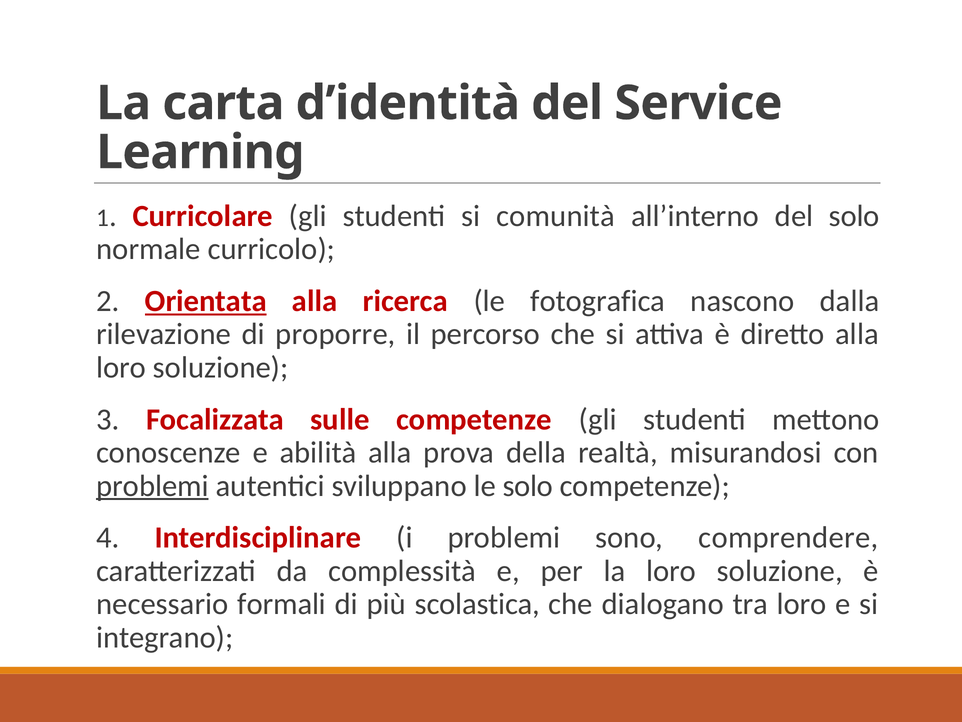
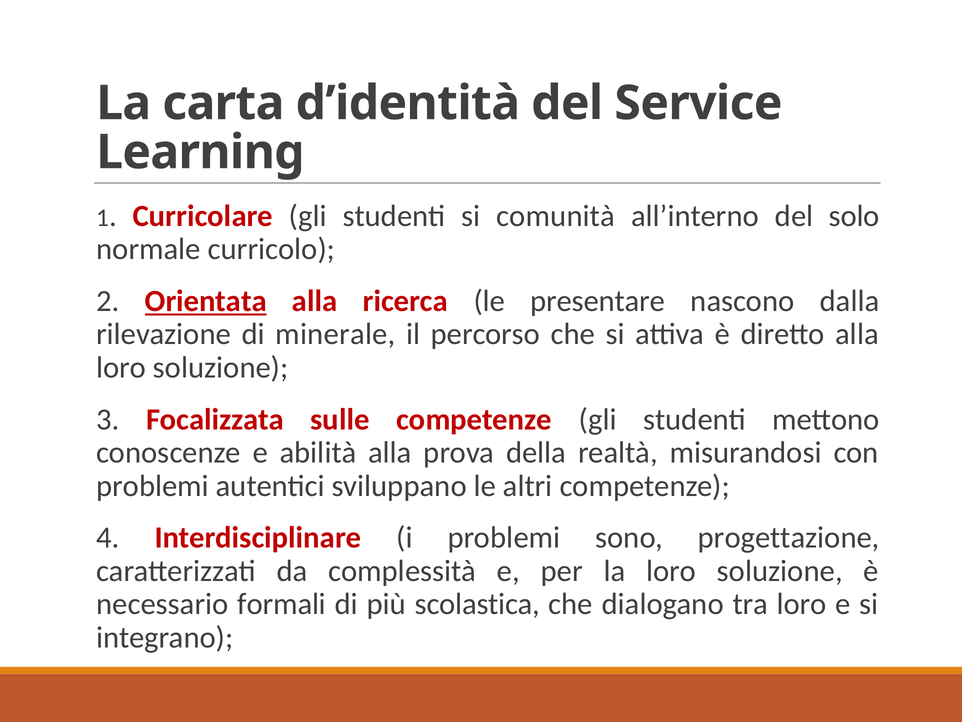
fotografica: fotografica -> presentare (598, 301)
proporre: proporre -> minerale (335, 334)
problemi underline: present -> none (152, 486)
le solo: solo -> altri (528, 486)
comprendere: comprendere -> progettazione (789, 537)
